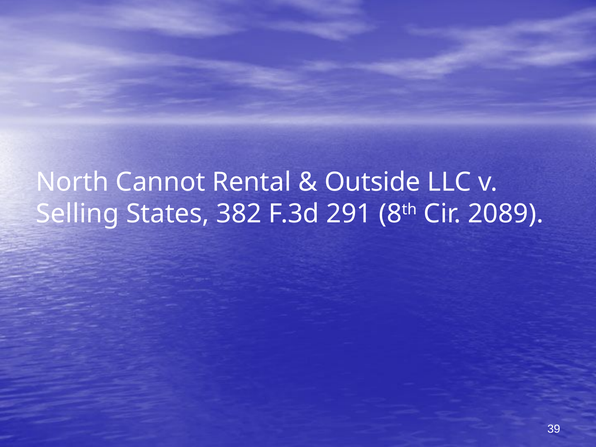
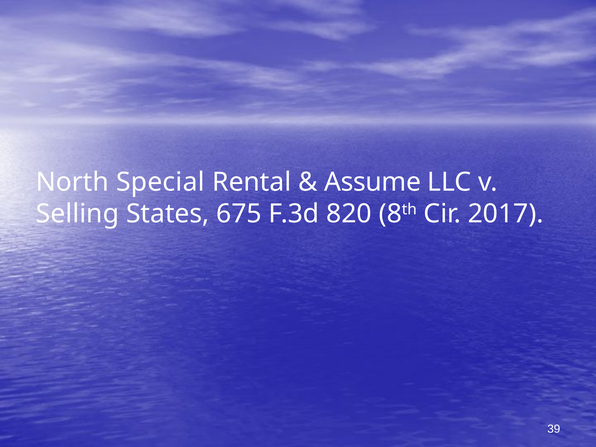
Cannot: Cannot -> Special (160, 182)
Outside: Outside -> Assume (373, 182)
382: 382 -> 675 (239, 214)
291: 291 -> 820 (349, 214)
2089: 2089 -> 2017 (506, 214)
